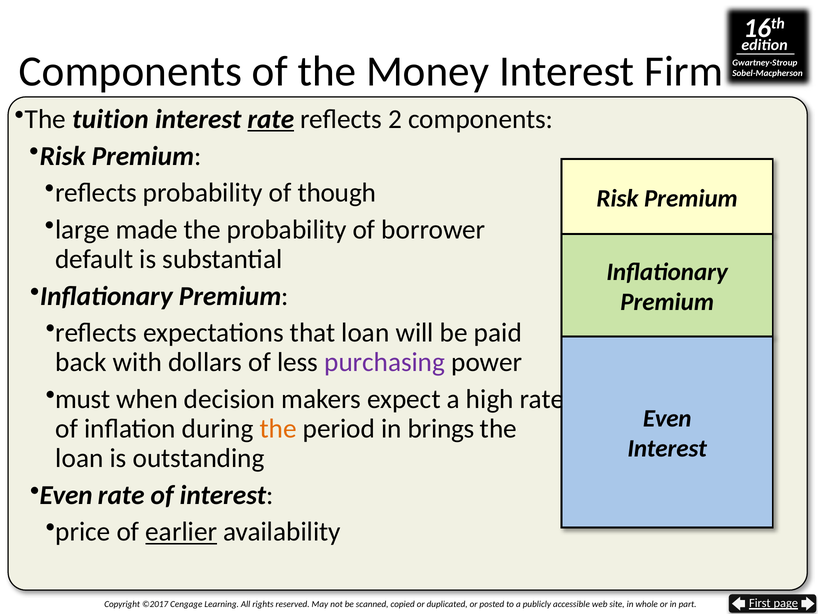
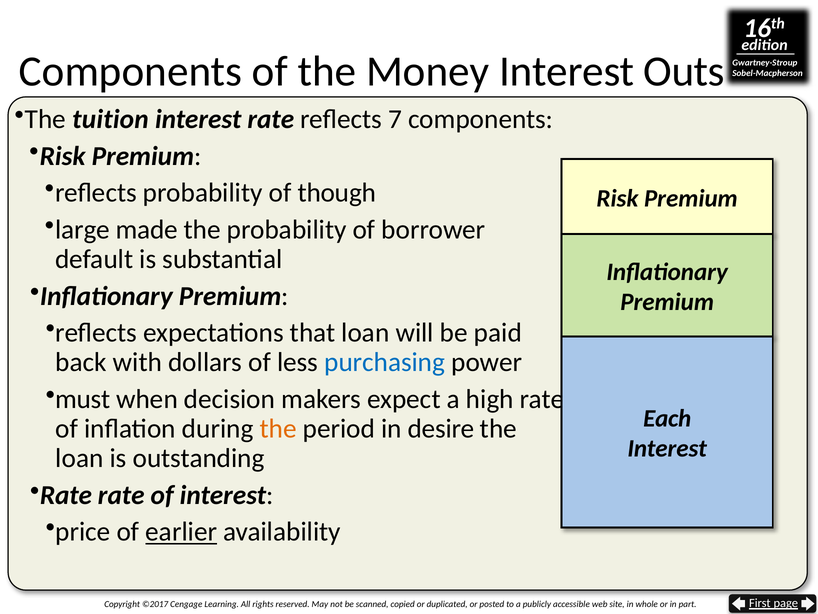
Firm: Firm -> Outs (684, 71)
rate underline: present -> none (271, 119)
2: 2 -> 7 (395, 119)
purchasing colour: purple -> blue (385, 362)
Even: Even -> Each (667, 418)
brings: brings -> desire (441, 428)
Even: Even -> Rate (66, 495)
